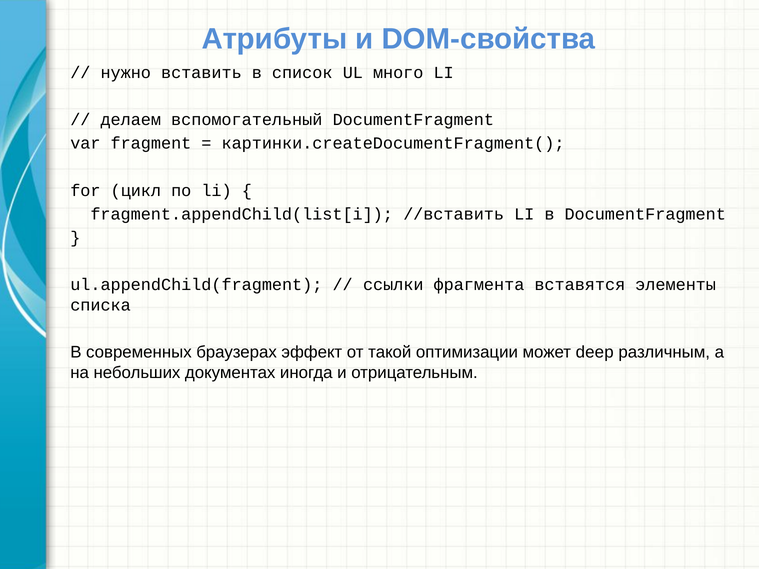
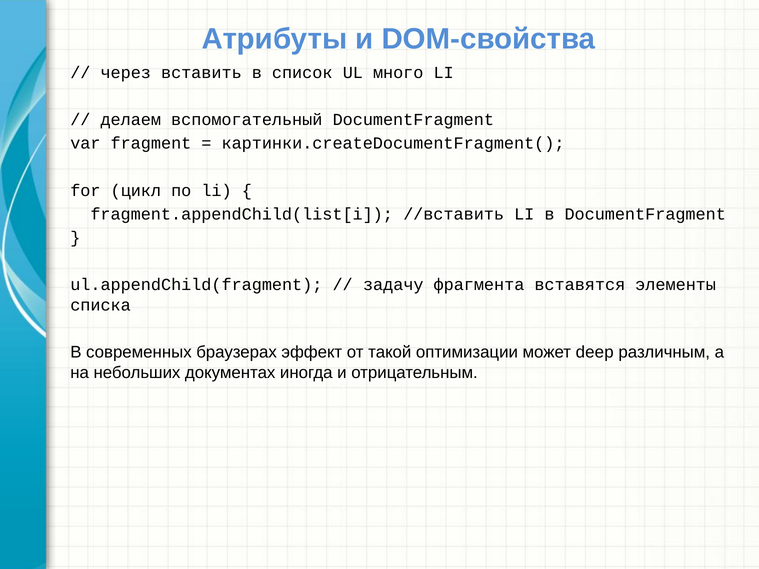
нужно: нужно -> через (126, 73)
ссылки: ссылки -> задачу (393, 285)
